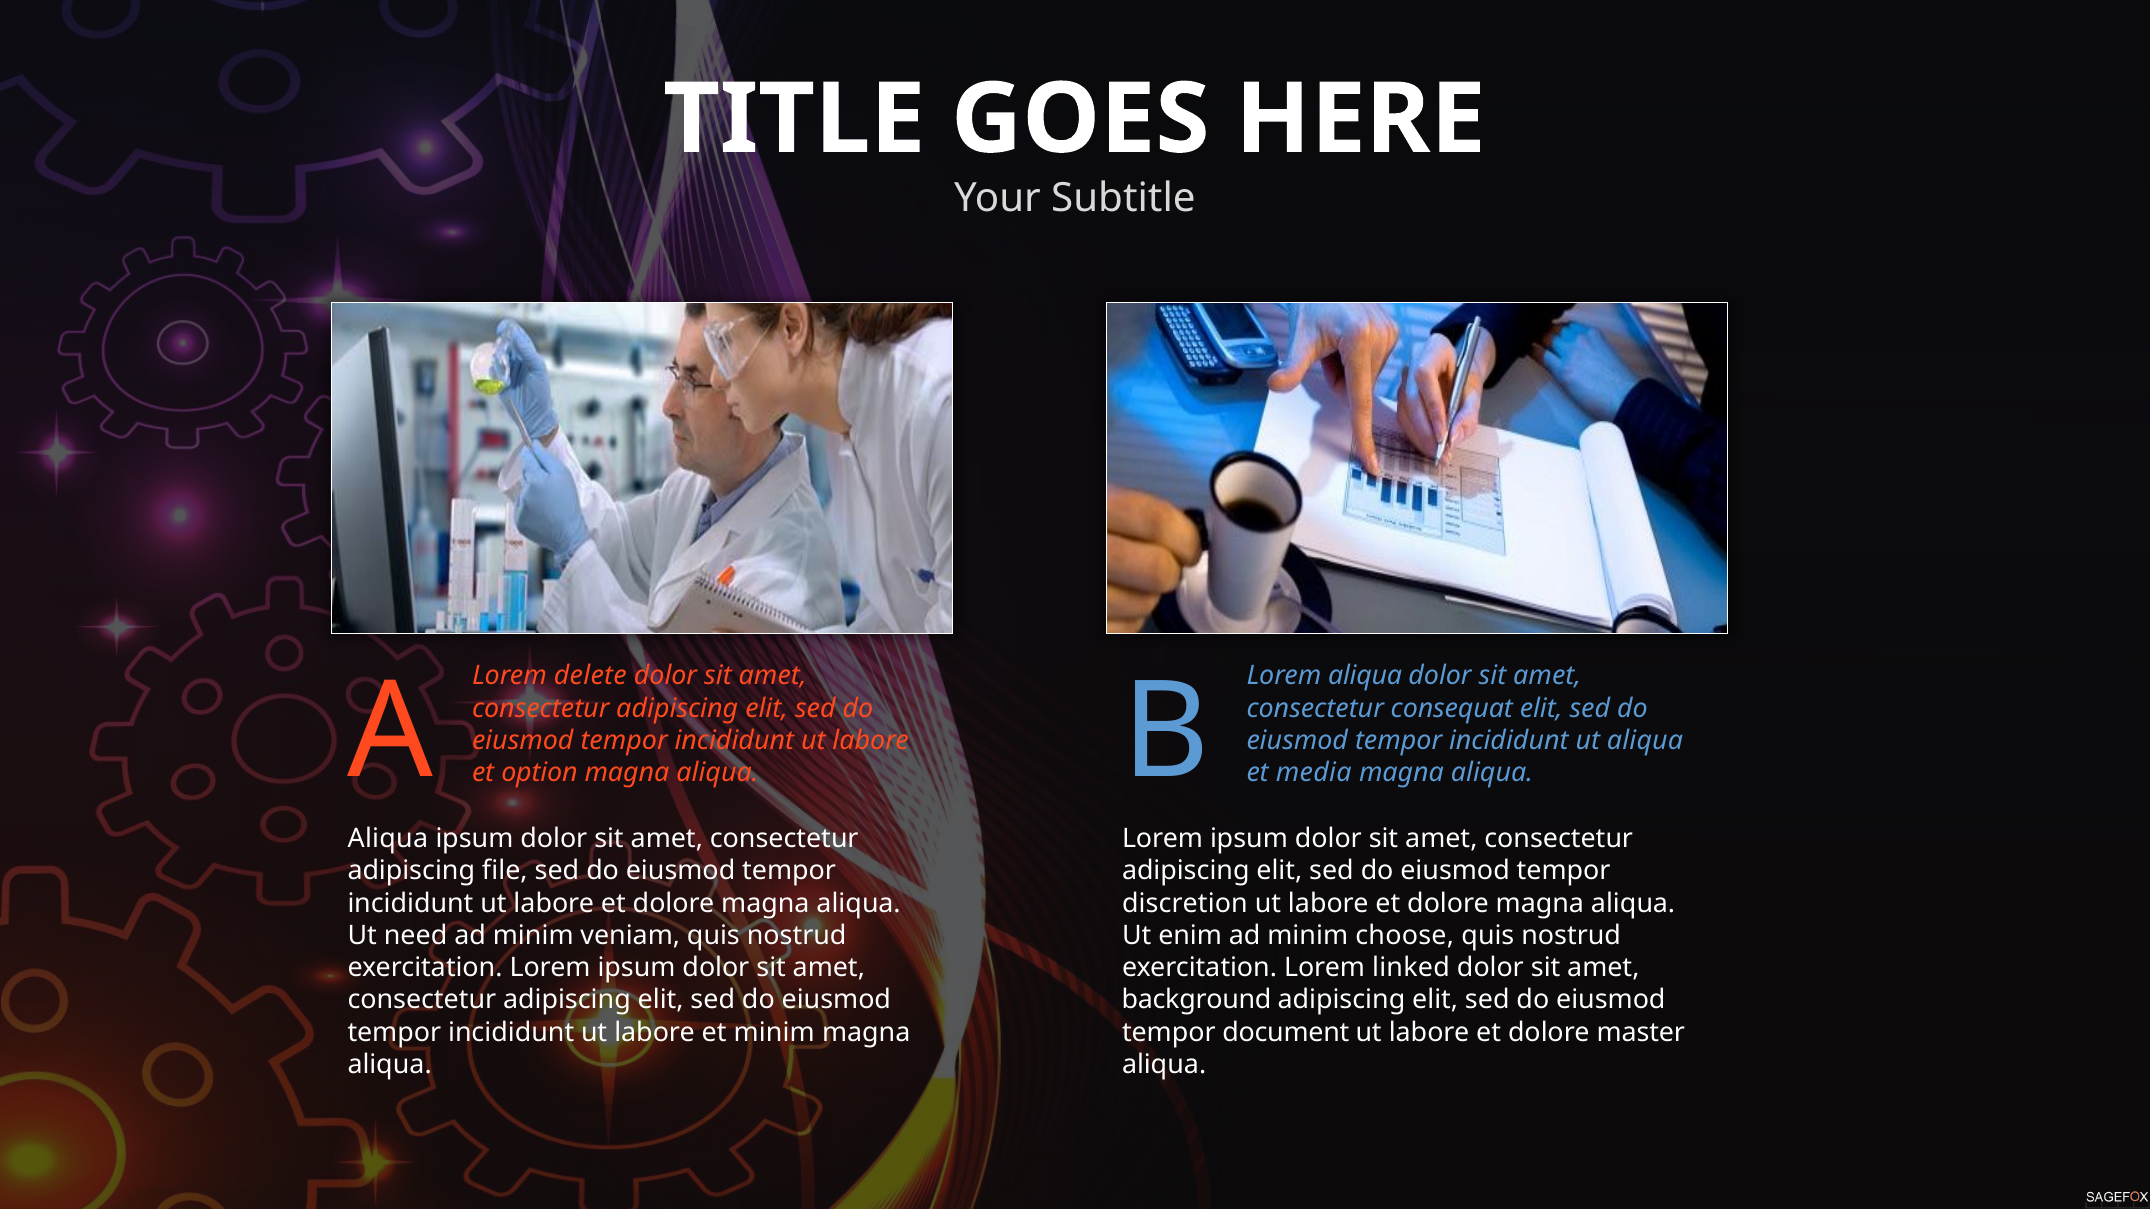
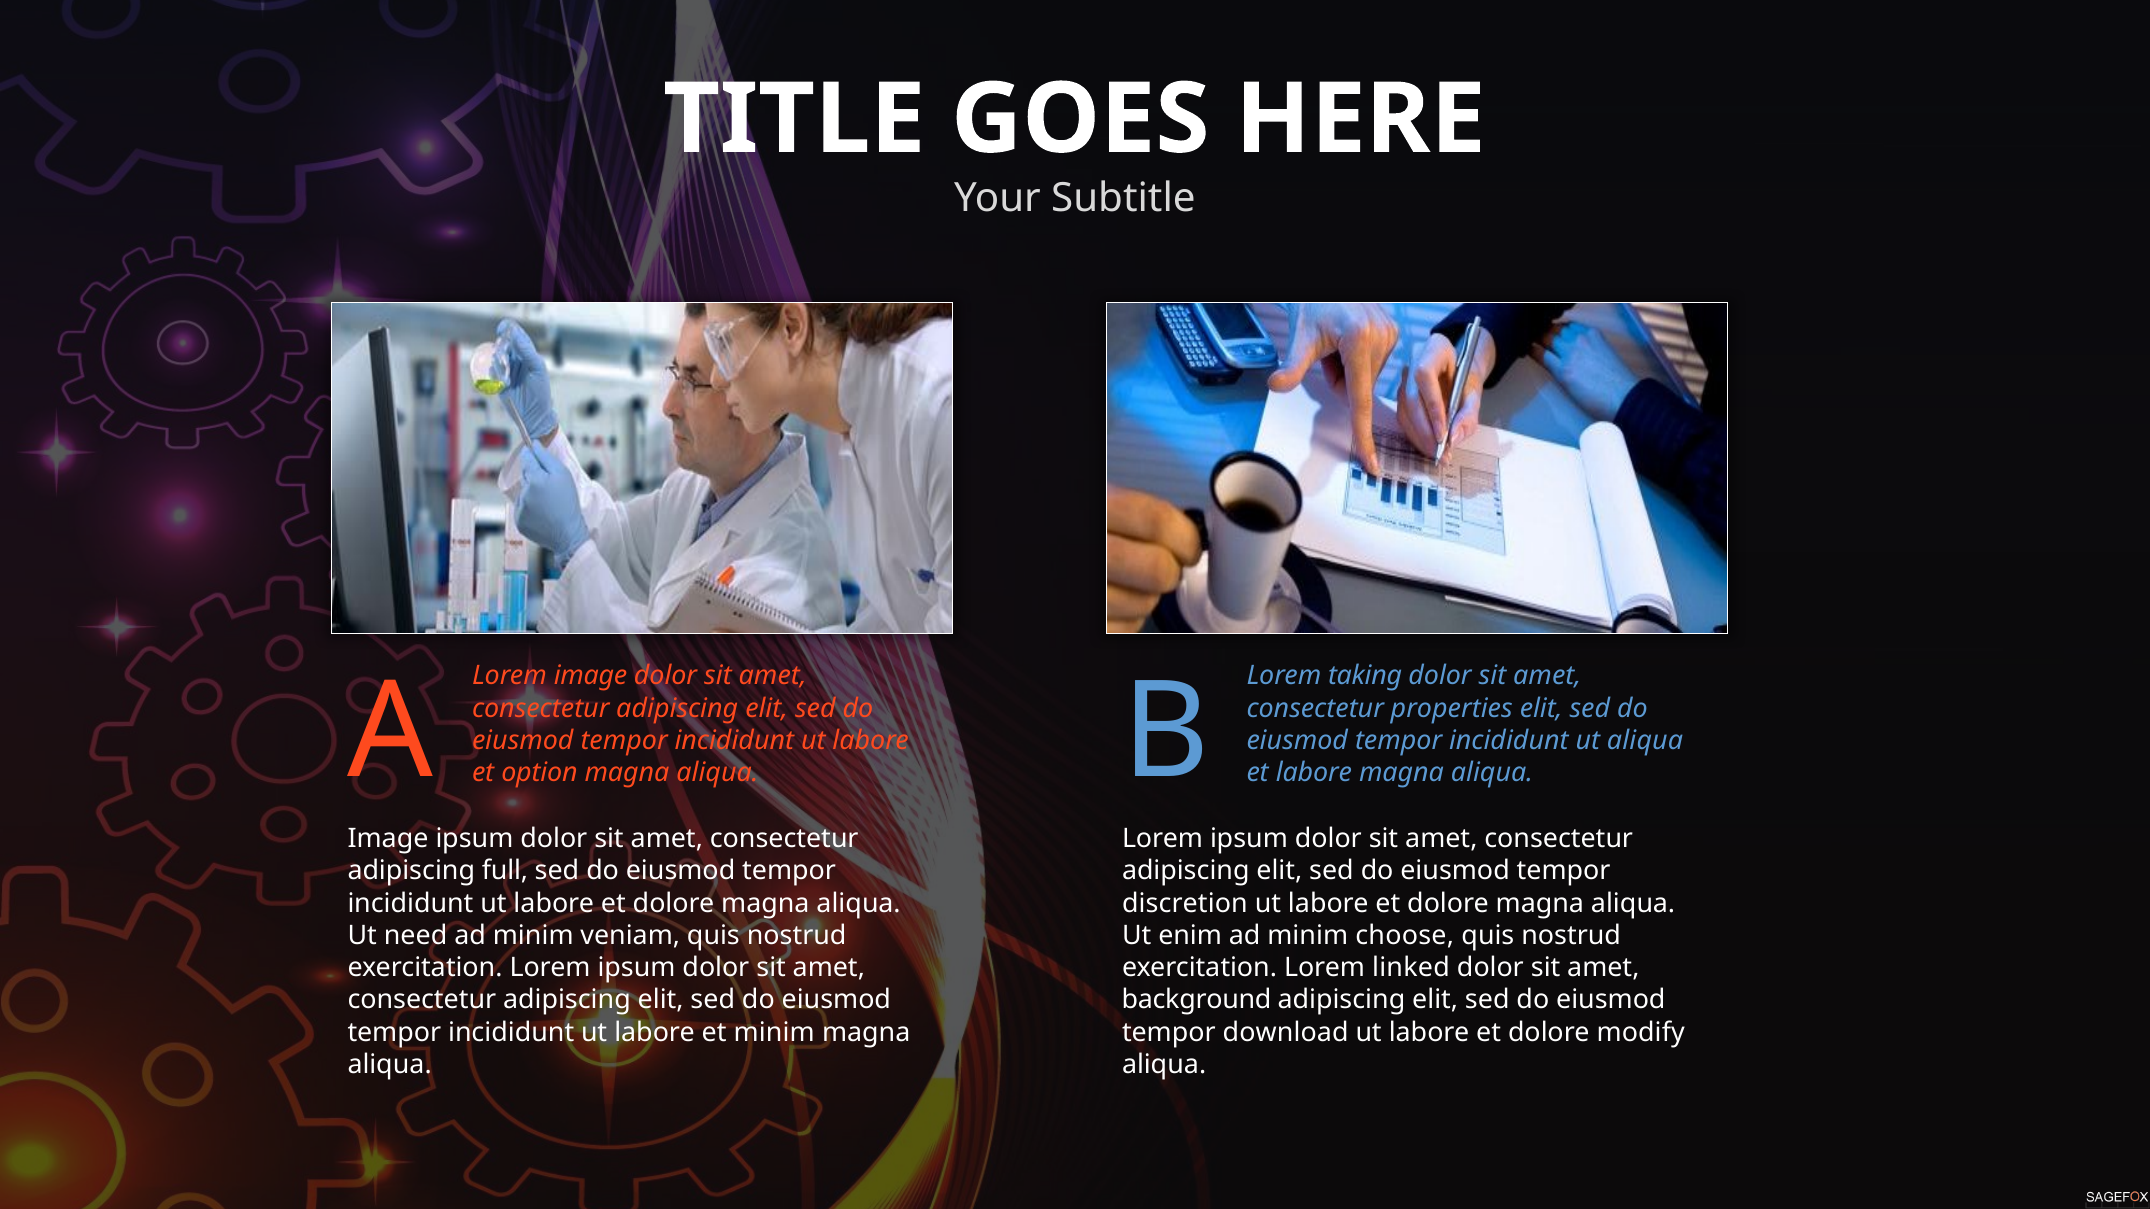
Lorem delete: delete -> image (591, 676)
Lorem aliqua: aliqua -> taking (1365, 676)
consequat: consequat -> properties (1452, 708)
et media: media -> labore (1314, 773)
Aliqua: Aliqua -> Image (388, 839)
file: file -> full (505, 871)
document: document -> download (1286, 1032)
master: master -> modify (1641, 1032)
